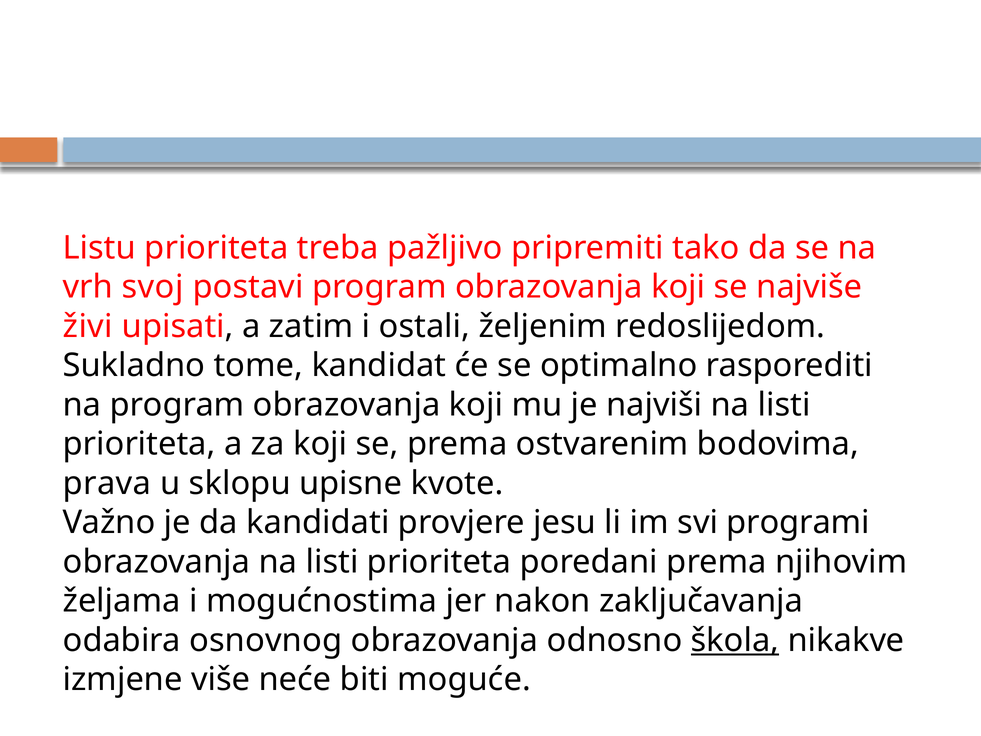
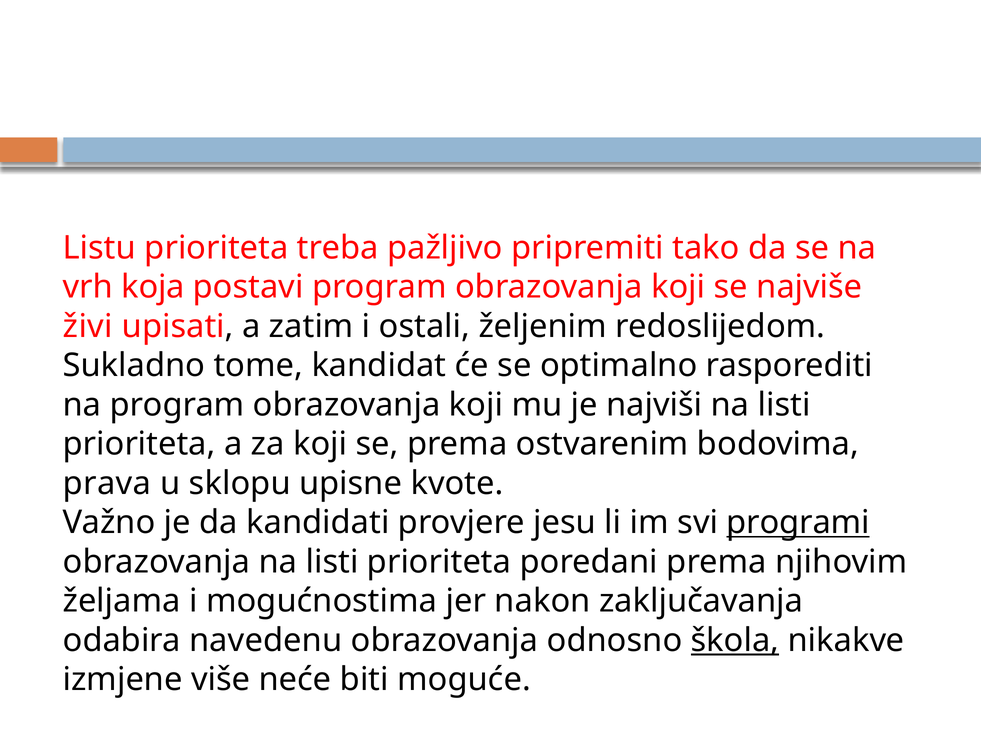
svoj: svoj -> koja (153, 287)
programi underline: none -> present (798, 522)
osnovnog: osnovnog -> navedenu (266, 640)
